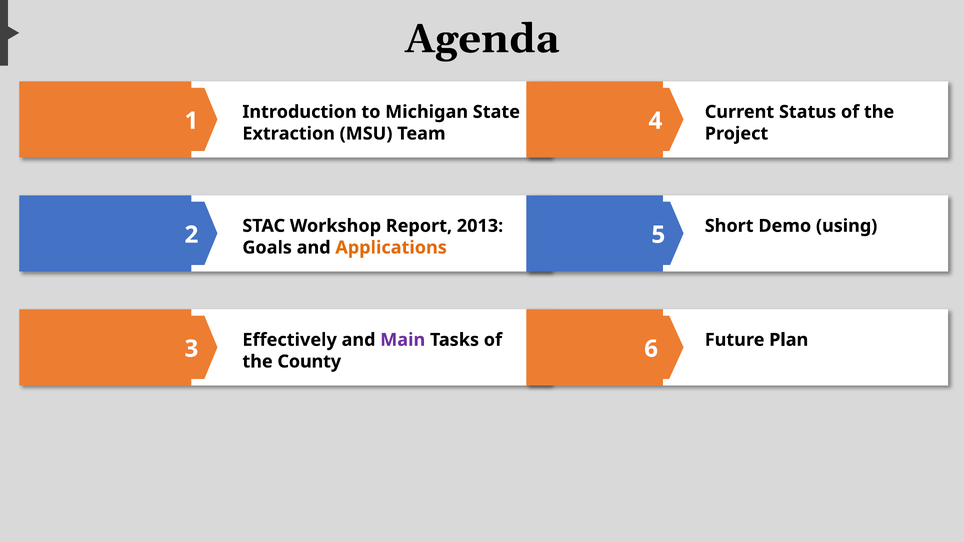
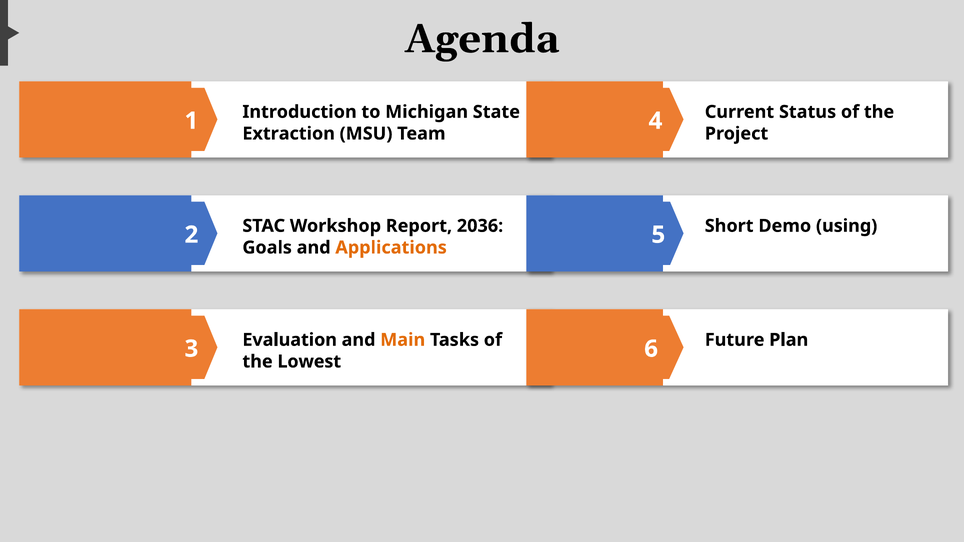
2013: 2013 -> 2036 (480, 226)
Effectively: Effectively -> Evaluation (290, 340)
Main colour: purple -> orange (403, 340)
County: County -> Lowest (309, 362)
